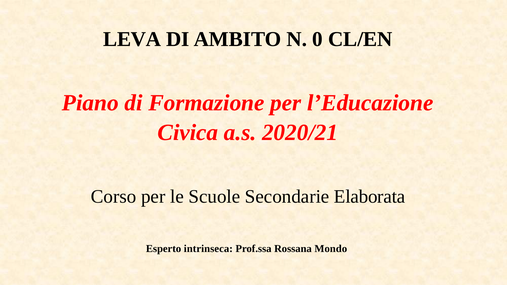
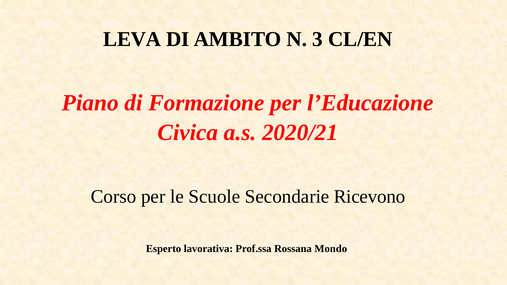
0: 0 -> 3 (317, 39)
Elaborata: Elaborata -> Ricevono (370, 197)
intrinseca: intrinseca -> lavorativa (208, 249)
